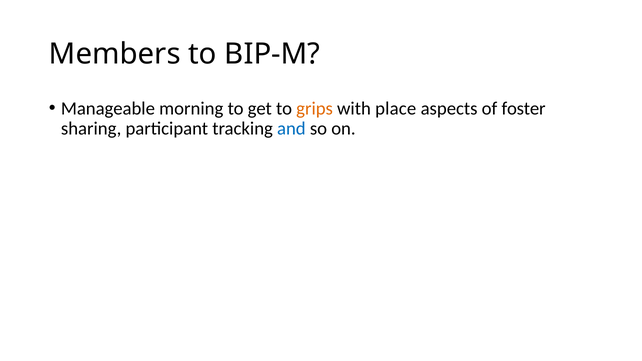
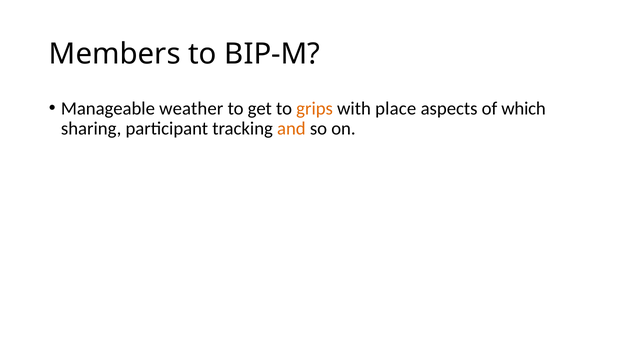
morning: morning -> weather (191, 109)
foster: foster -> which (524, 109)
and colour: blue -> orange (291, 129)
